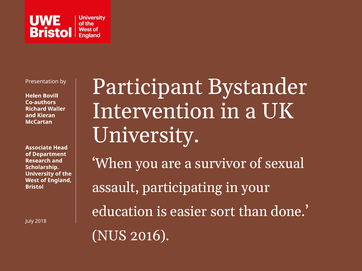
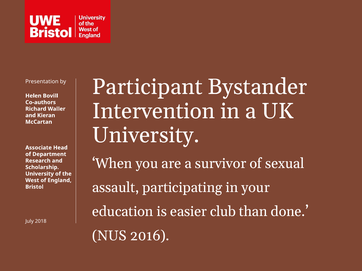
sort: sort -> club (223, 212)
